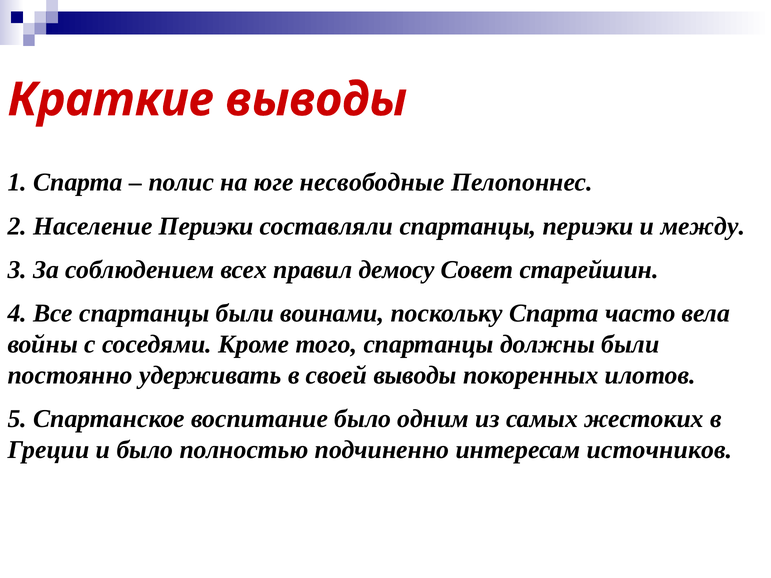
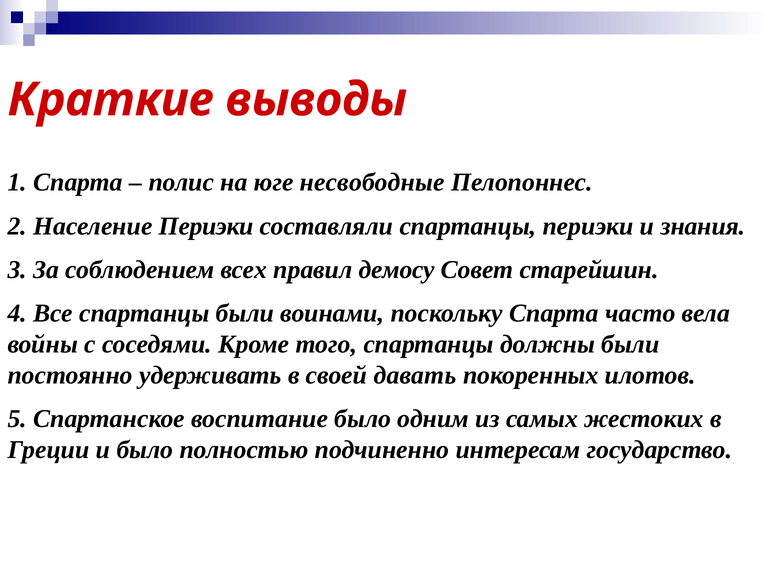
между: между -> знания (703, 226)
своей выводы: выводы -> давать (415, 375)
источников: источников -> государство (659, 450)
